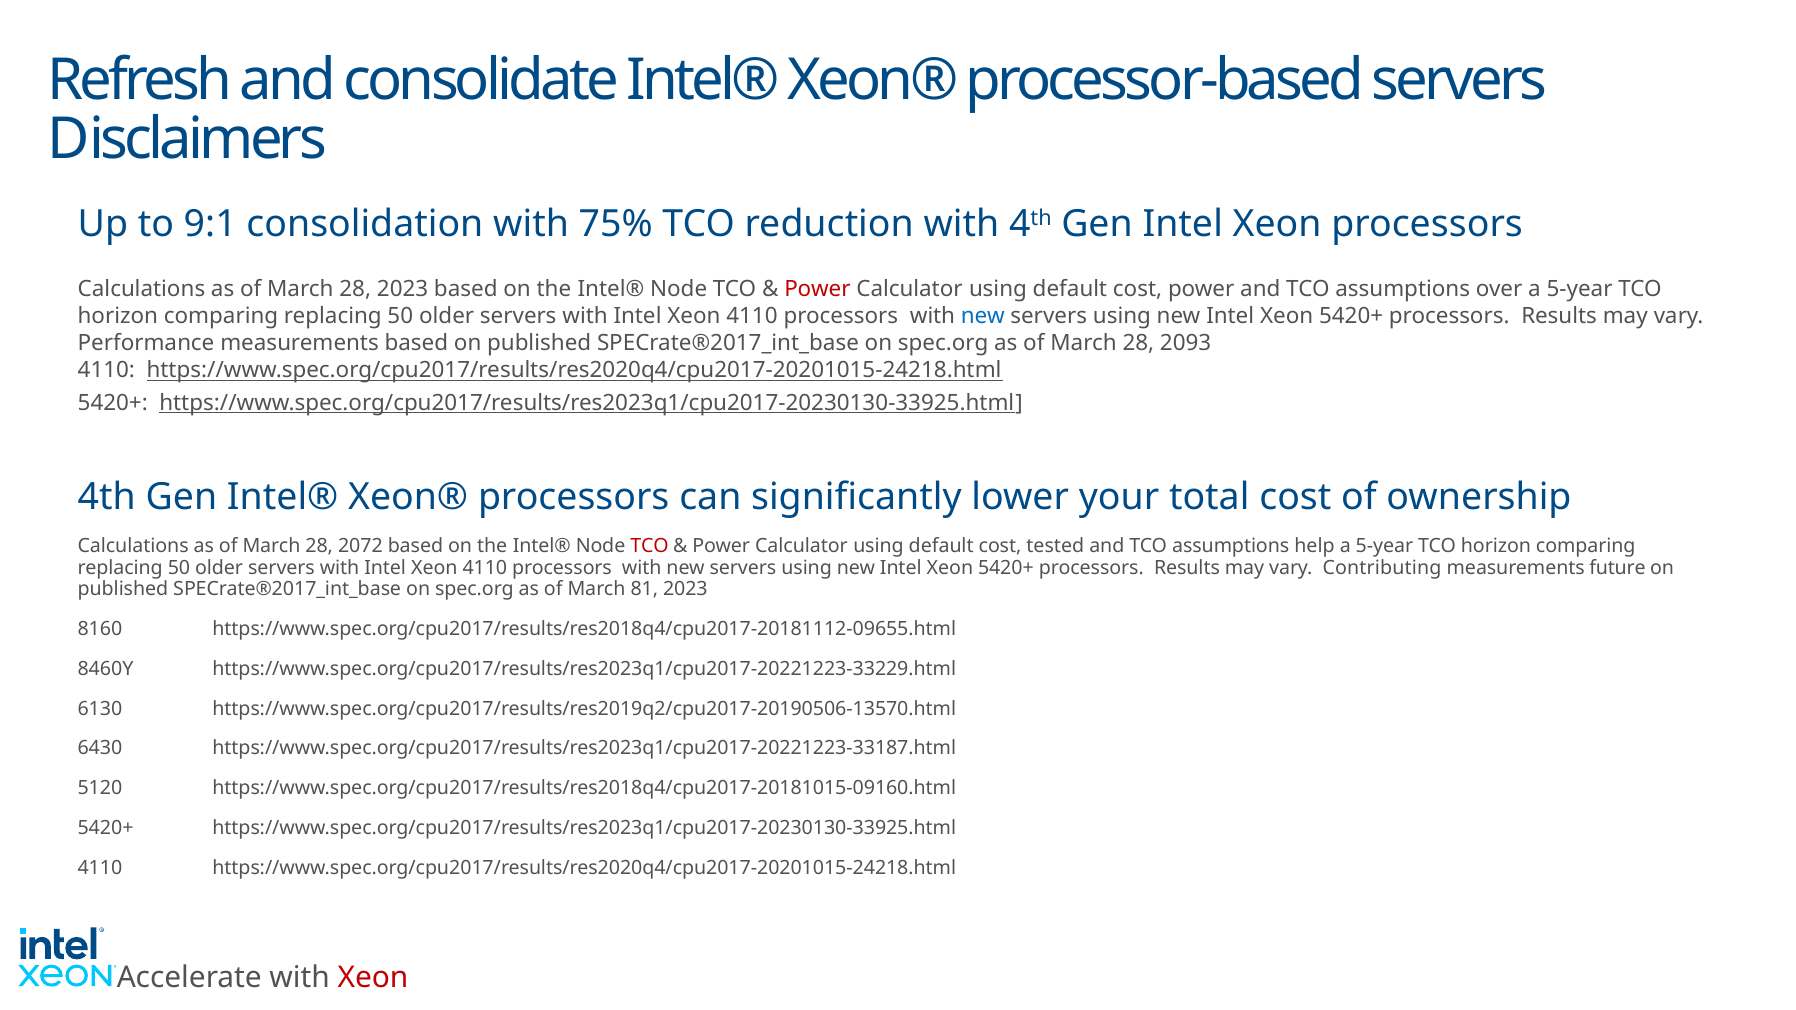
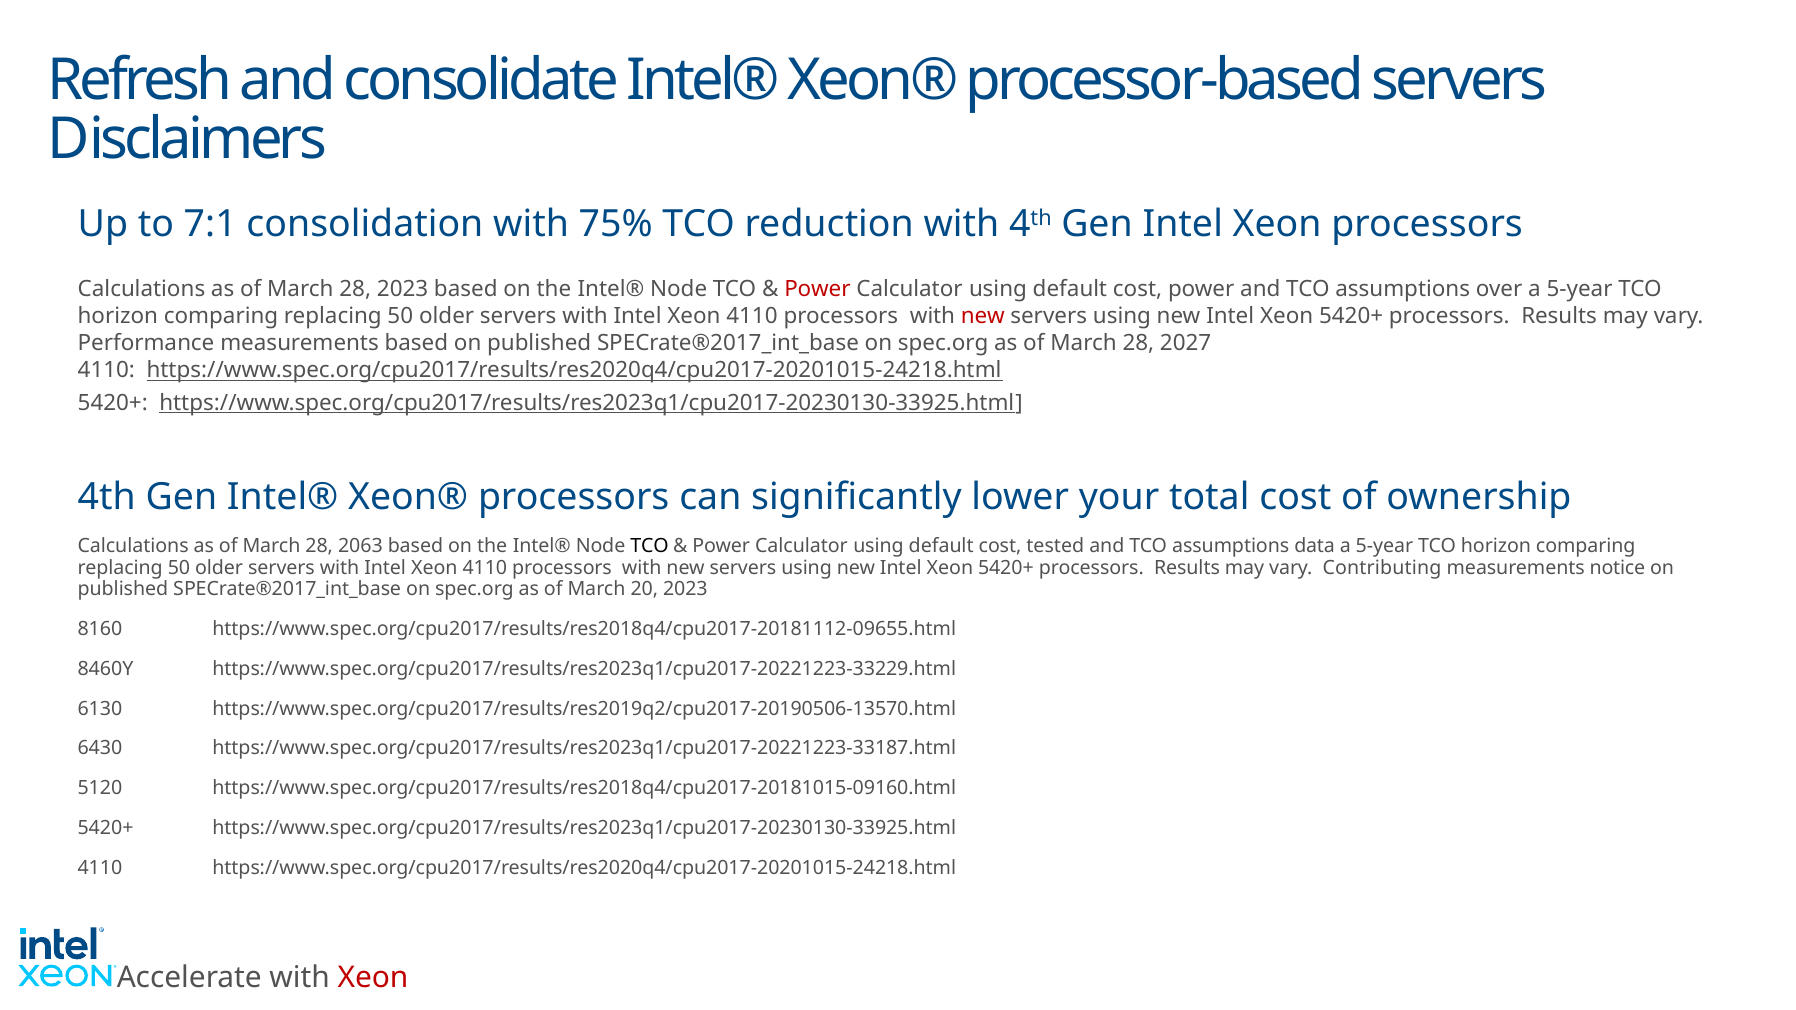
9:1: 9:1 -> 7:1 (210, 224)
new colour: blue -> red (983, 317)
2093: 2093 -> 2027 (1186, 343)
2072: 2072 -> 2063 (360, 547)
TCO colour: red -> black (649, 547)
help: help -> data (1315, 547)
future: future -> notice (1617, 568)
81: 81 -> 20 (644, 589)
